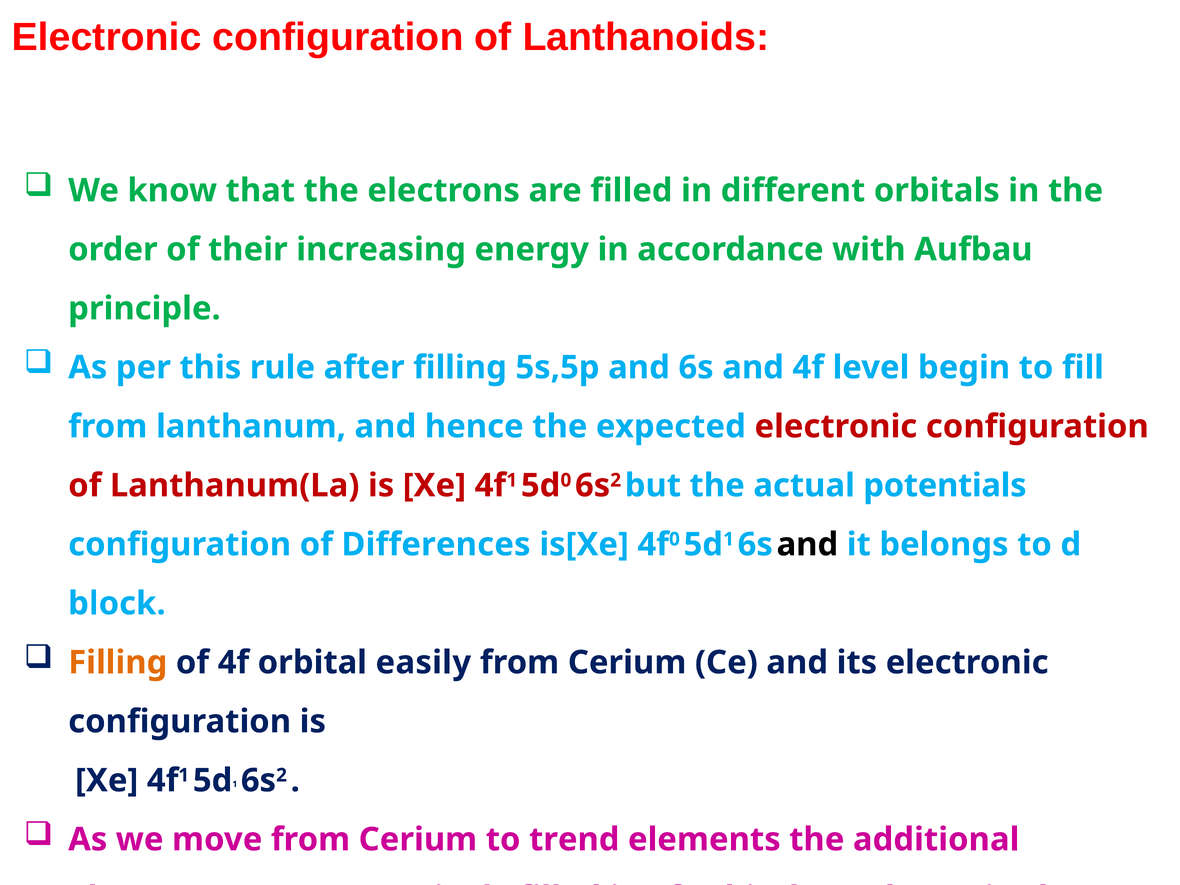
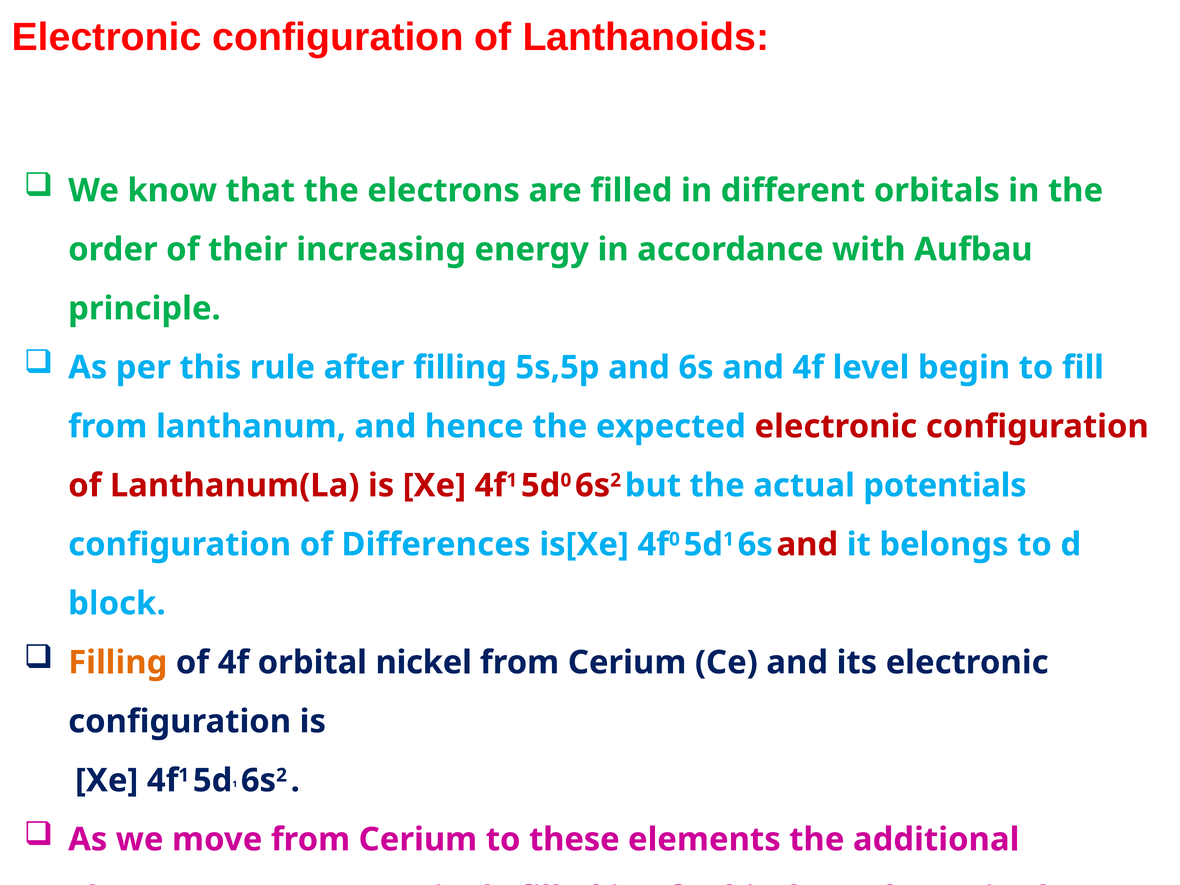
and colour: black -> red (807, 545)
easily: easily -> nickel (424, 663)
trend: trend -> these (574, 840)
